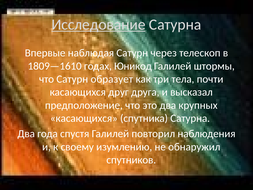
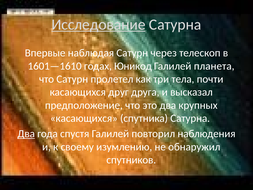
1809—1610: 1809—1610 -> 1601—1610 (55, 66)
штормы: штормы -> планета (214, 66)
образует: образует -> пролетел (112, 79)
Два underline: none -> present (26, 134)
